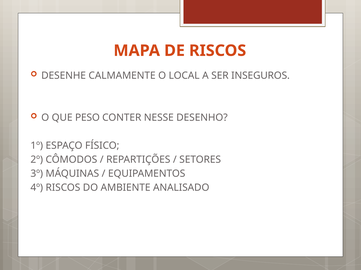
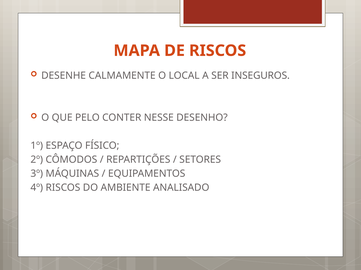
PESO: PESO -> PELO (87, 118)
